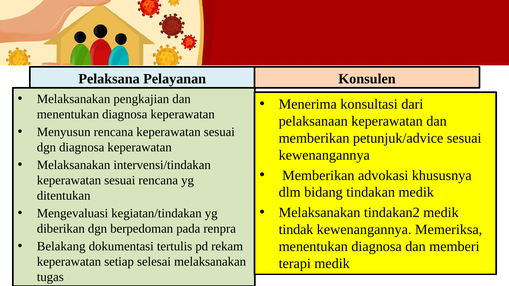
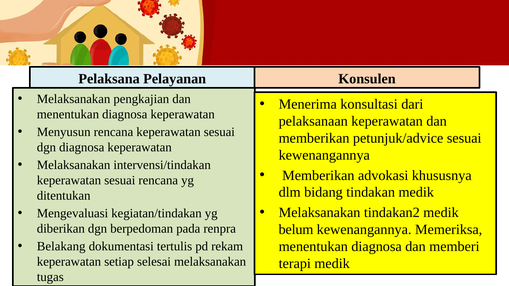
tindak: tindak -> belum (296, 230)
